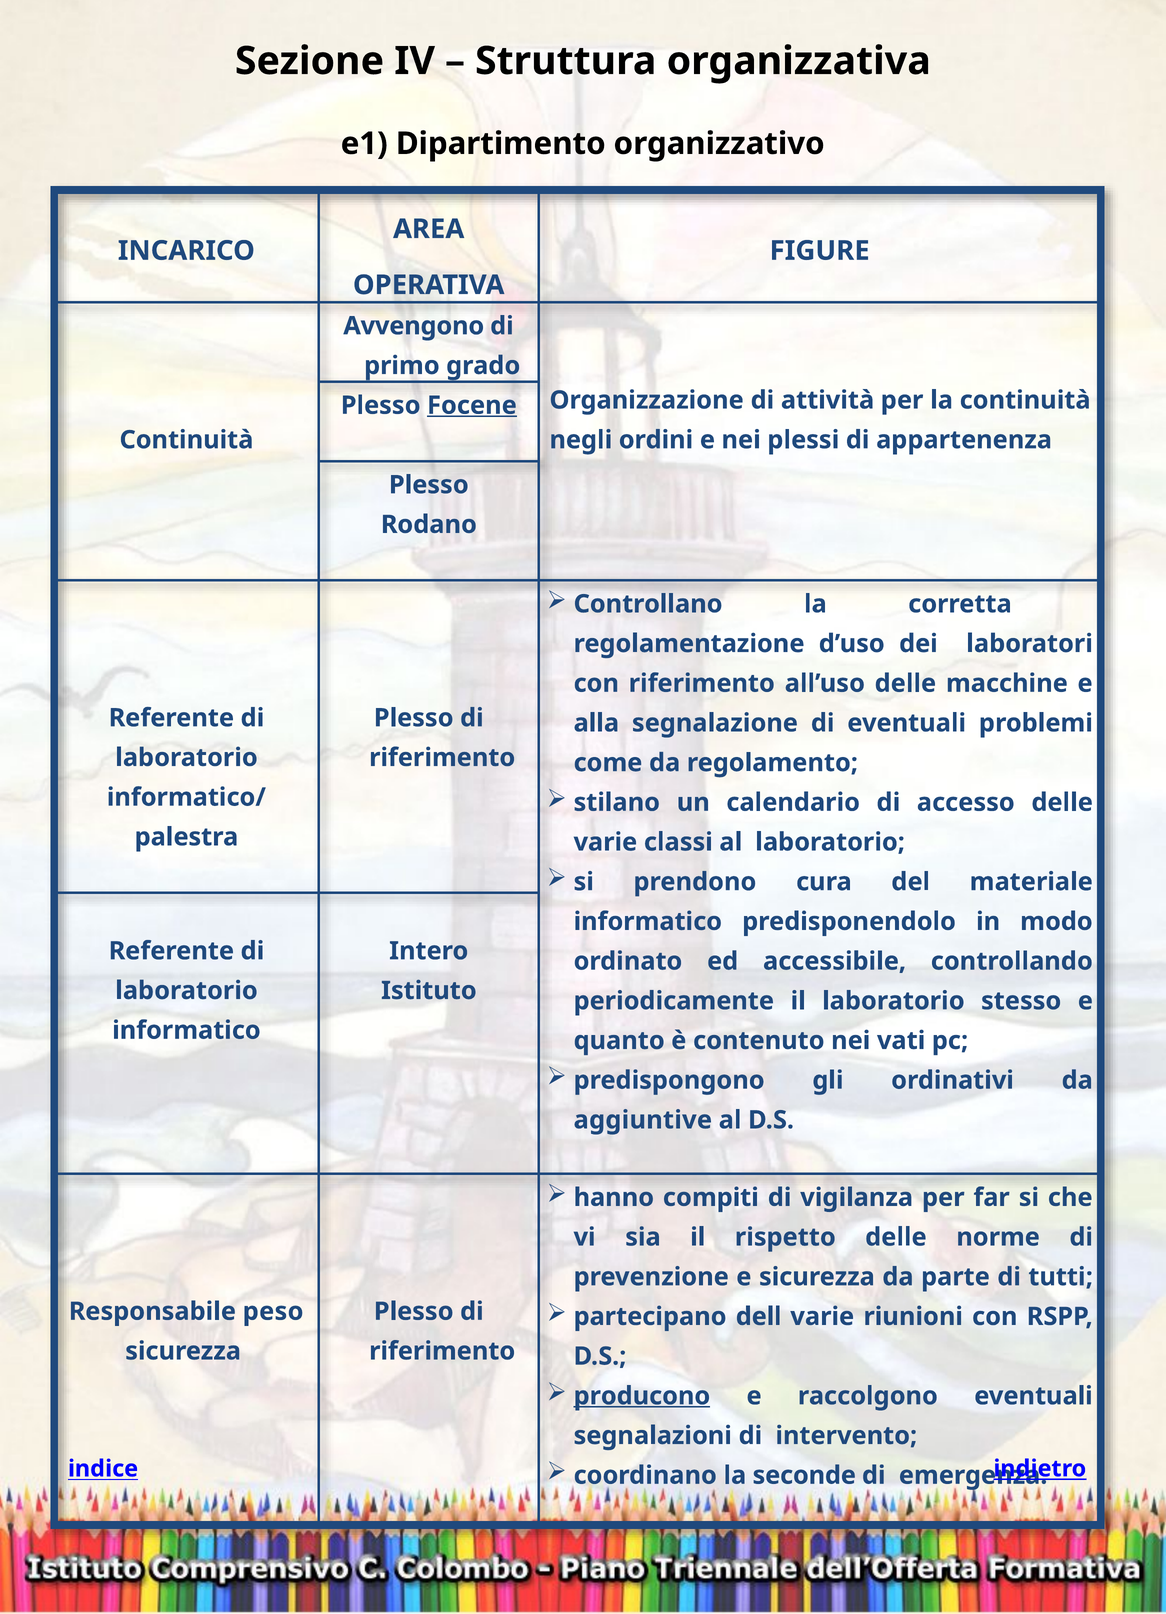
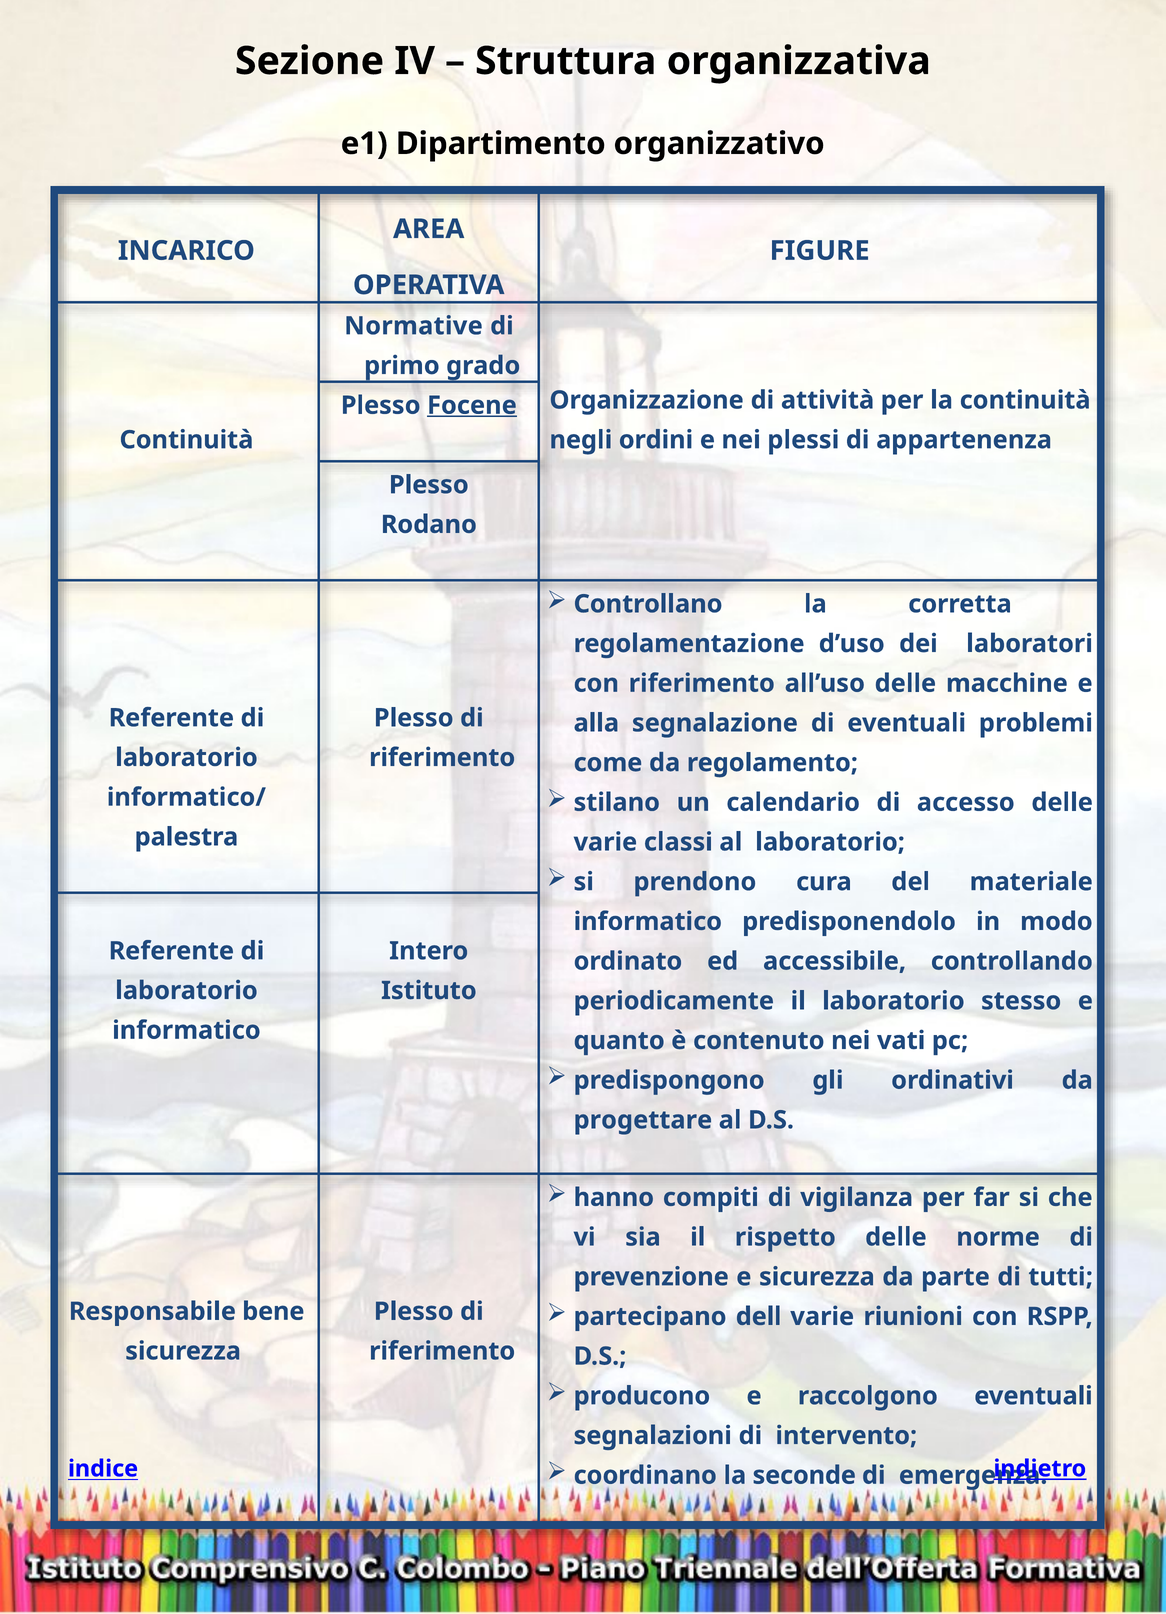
Avvengono: Avvengono -> Normative (413, 326)
aggiuntive: aggiuntive -> progettare (643, 1120)
peso: peso -> bene (273, 1311)
producono underline: present -> none (642, 1396)
